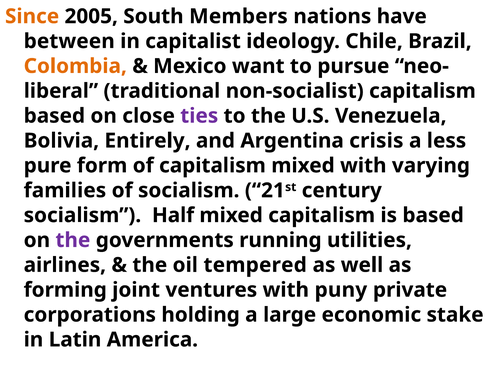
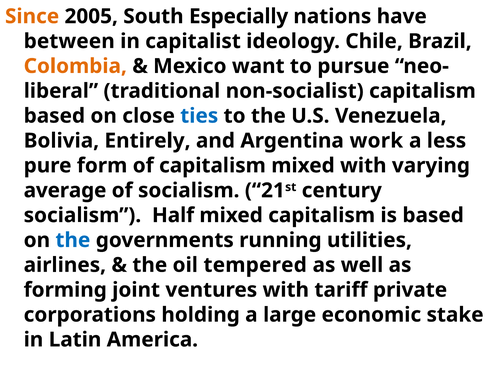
Members: Members -> Especially (239, 16)
ties colour: purple -> blue (199, 116)
crisis: crisis -> work (376, 141)
families: families -> average (65, 191)
the colour: purple -> blue (73, 240)
puny: puny -> tariff (341, 290)
